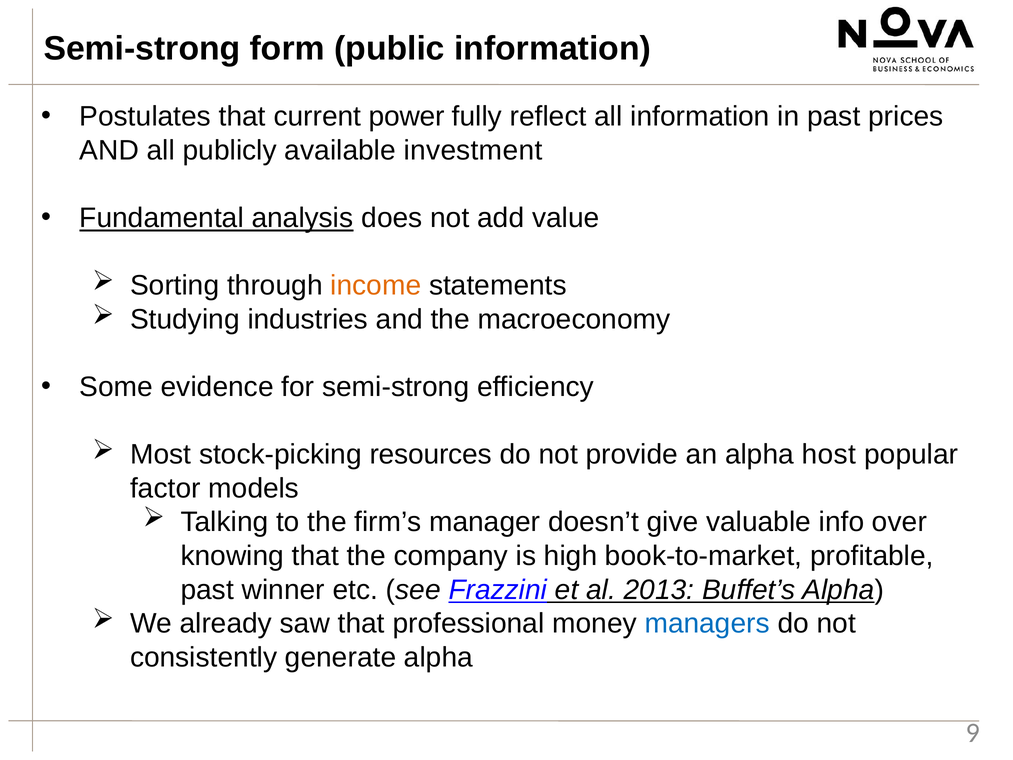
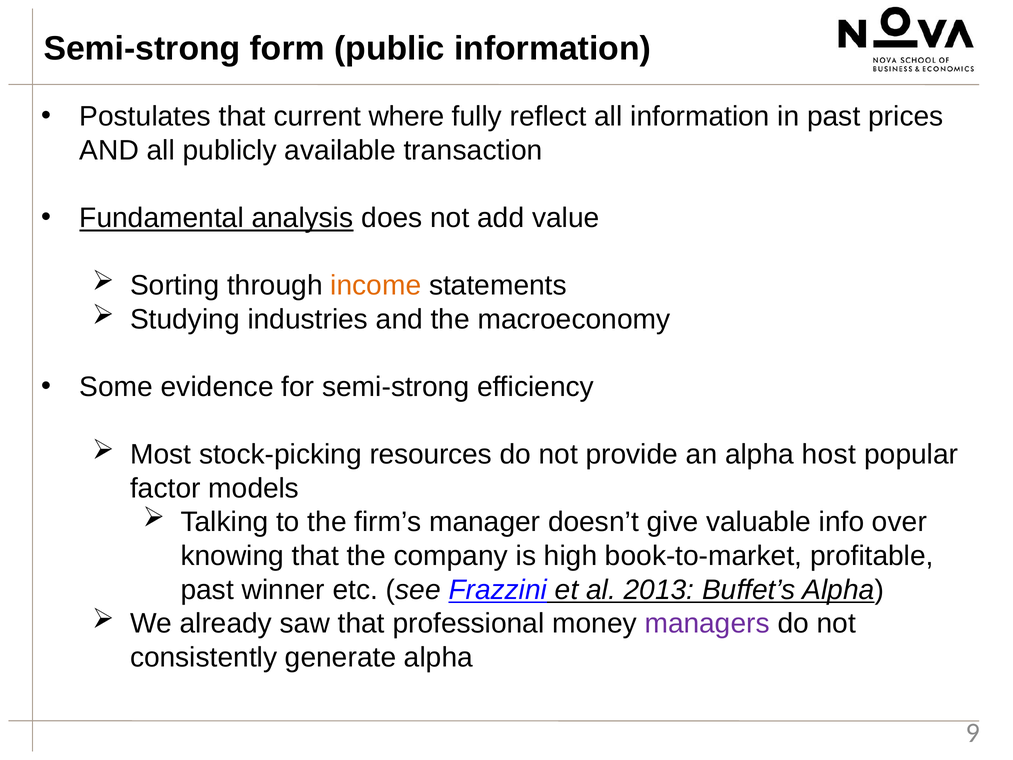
power: power -> where (407, 117)
investment: investment -> transaction (473, 150)
managers colour: blue -> purple (707, 623)
